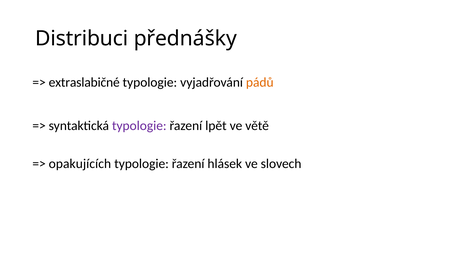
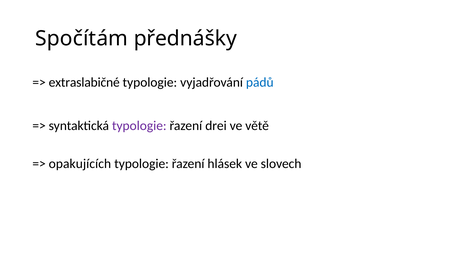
Distribuci: Distribuci -> Spočítám (82, 39)
pádů colour: orange -> blue (260, 82)
lpět: lpět -> drei (216, 126)
